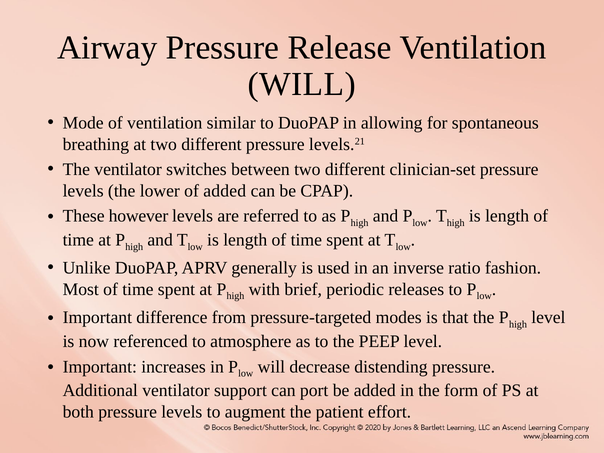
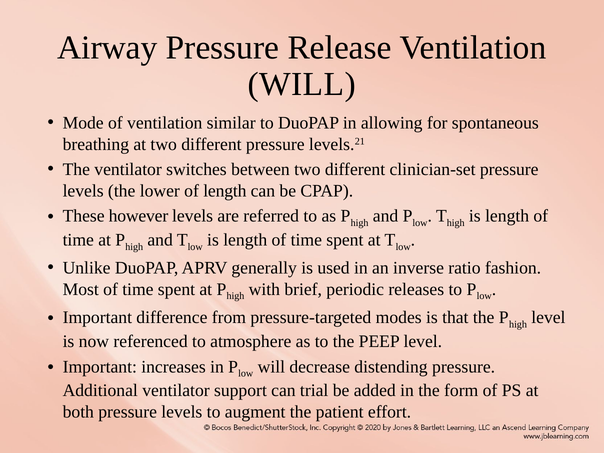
of added: added -> length (225, 191)
port: port -> trial (314, 391)
